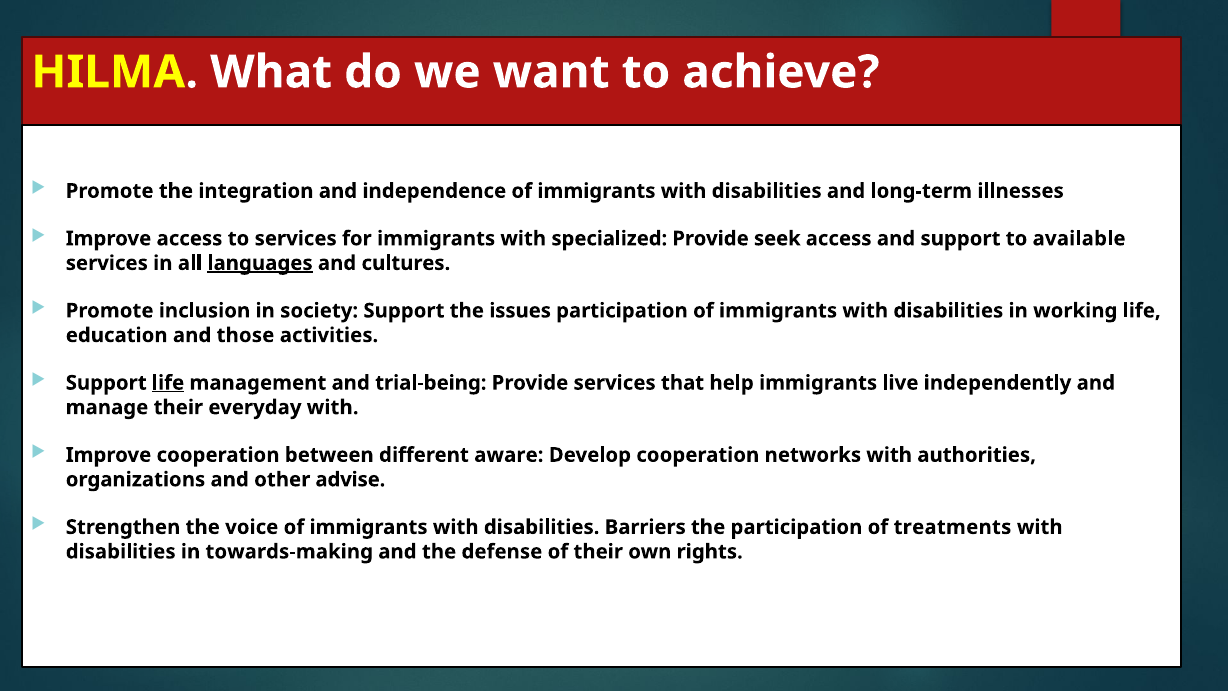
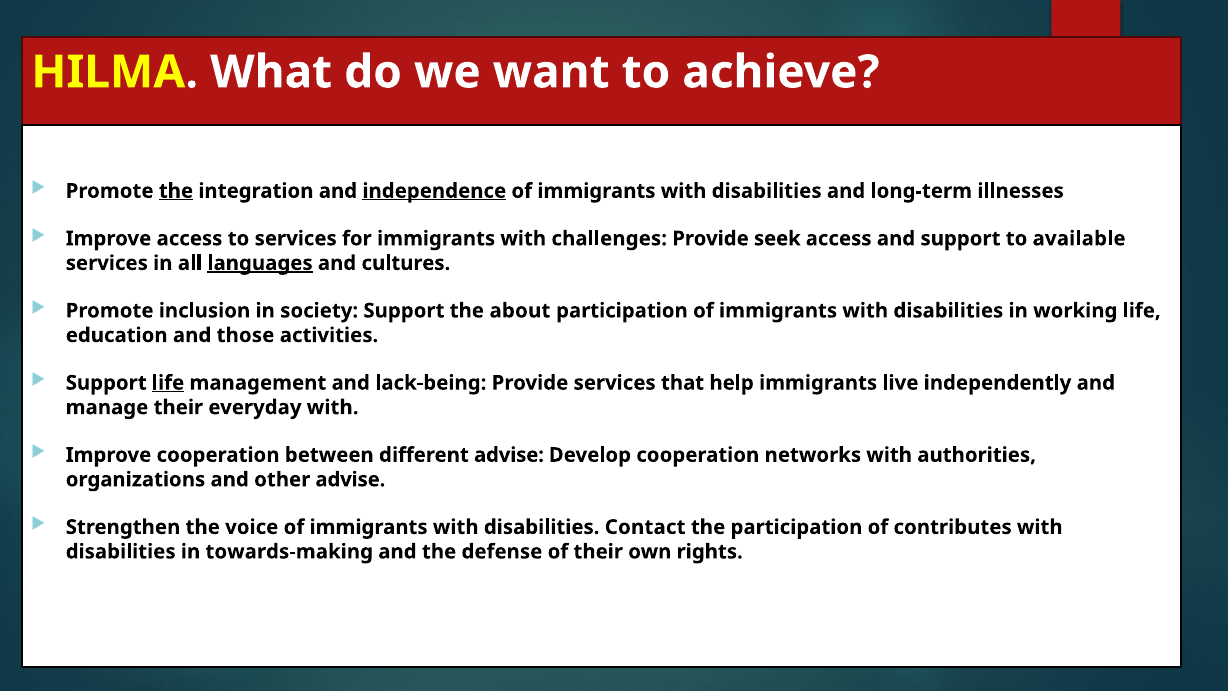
the underline: none -> present (176, 191)
independence underline: none -> present (434, 191)
specialized: specialized -> challenges (609, 239)
issues: issues -> about (520, 311)
trial-being: trial-being -> lack-being (431, 383)
different aware: aware -> advise (509, 455)
Barriers: Barriers -> Contact (645, 527)
treatments: treatments -> contributes (953, 527)
